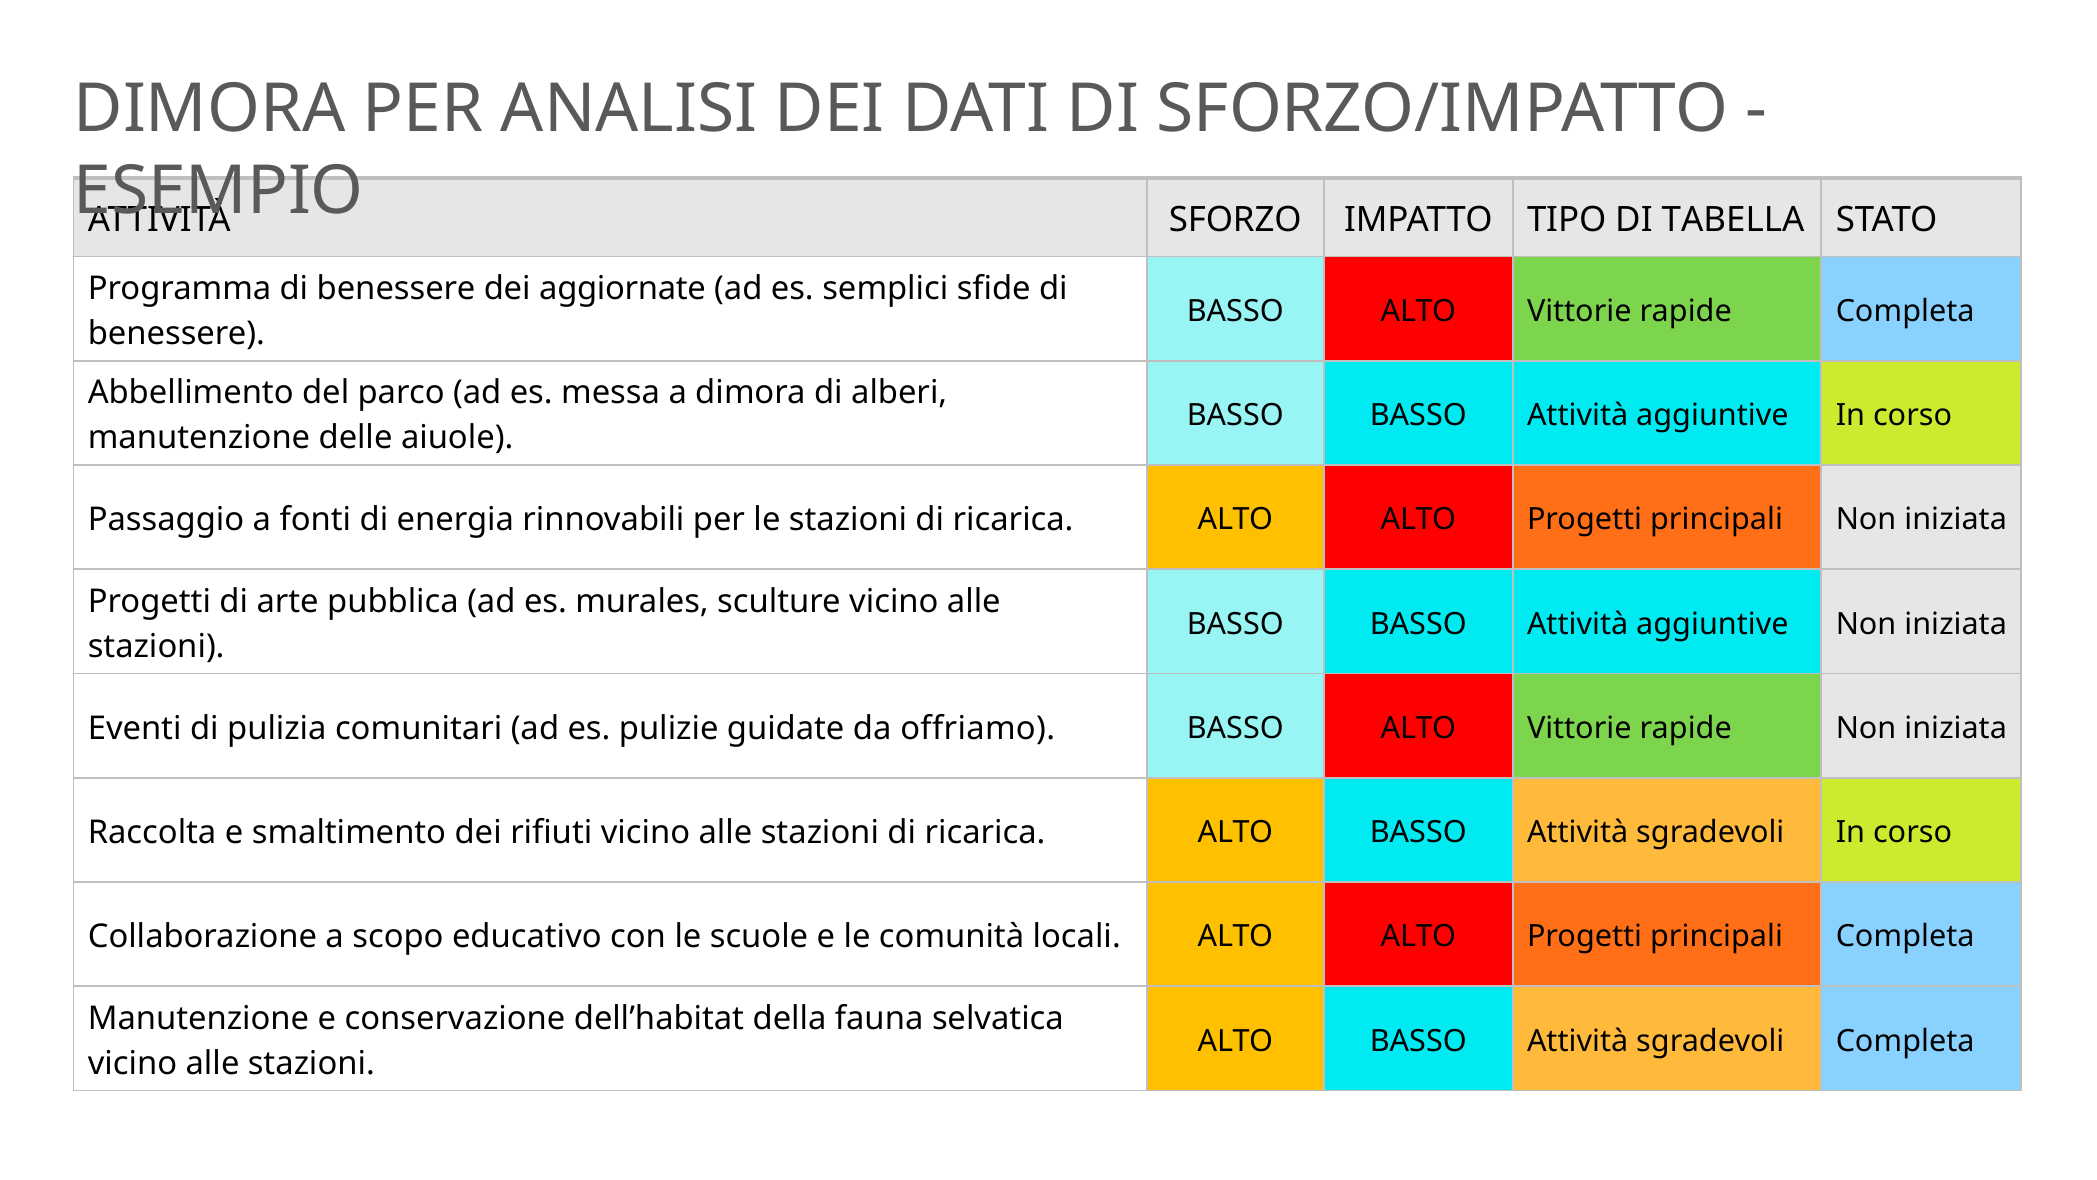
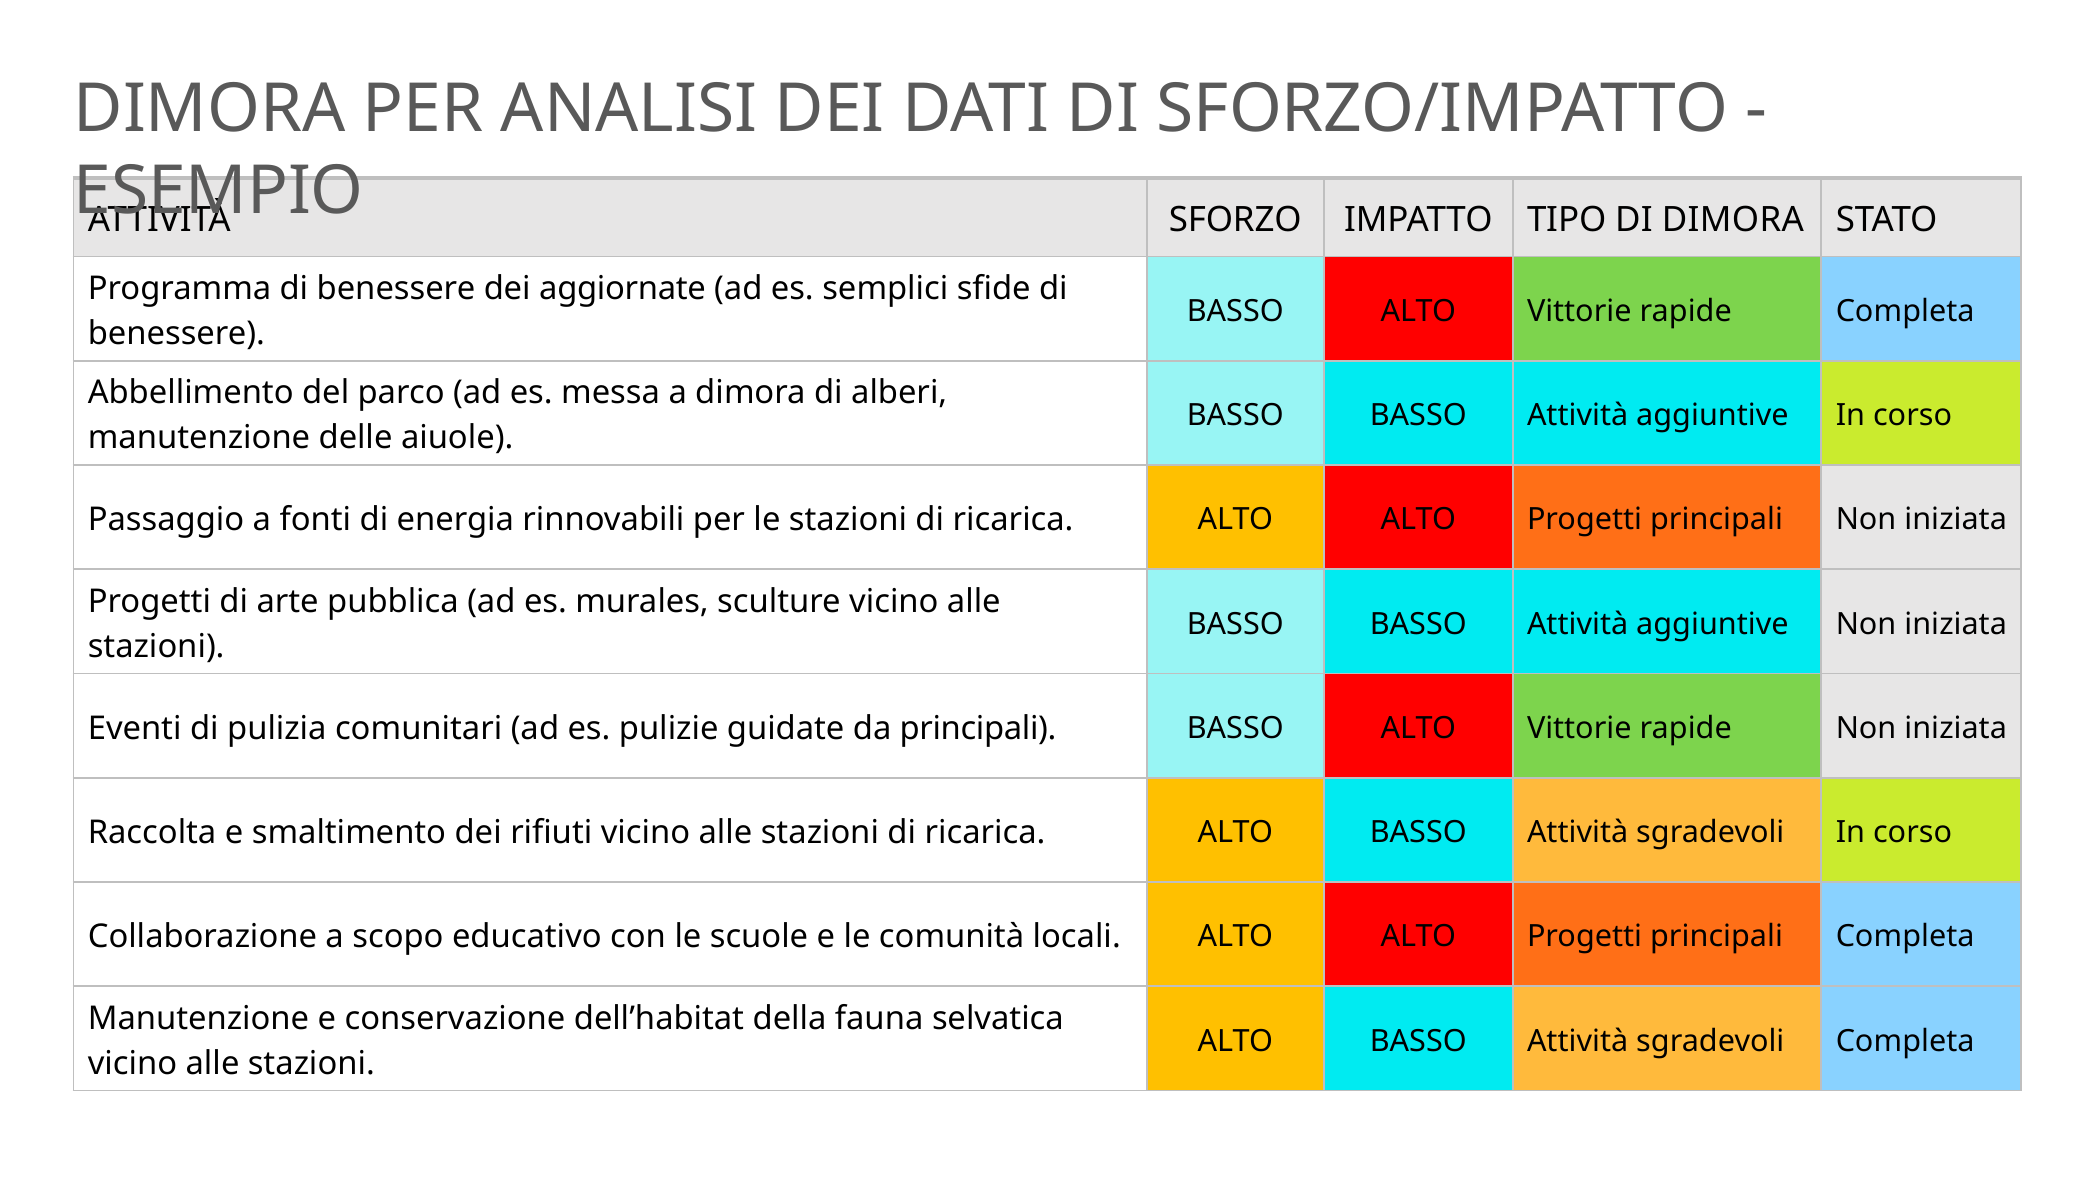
DI TABELLA: TABELLA -> DIMORA (1733, 220)
da offriamo: offriamo -> principali (978, 728)
